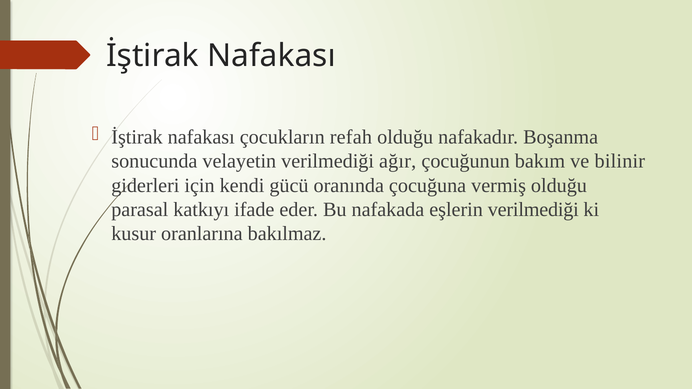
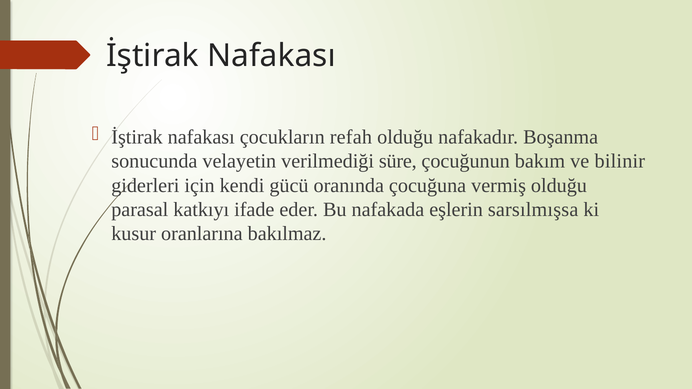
ağır: ağır -> süre (398, 161)
eşlerin verilmediği: verilmediği -> sarsılmışsa (533, 210)
